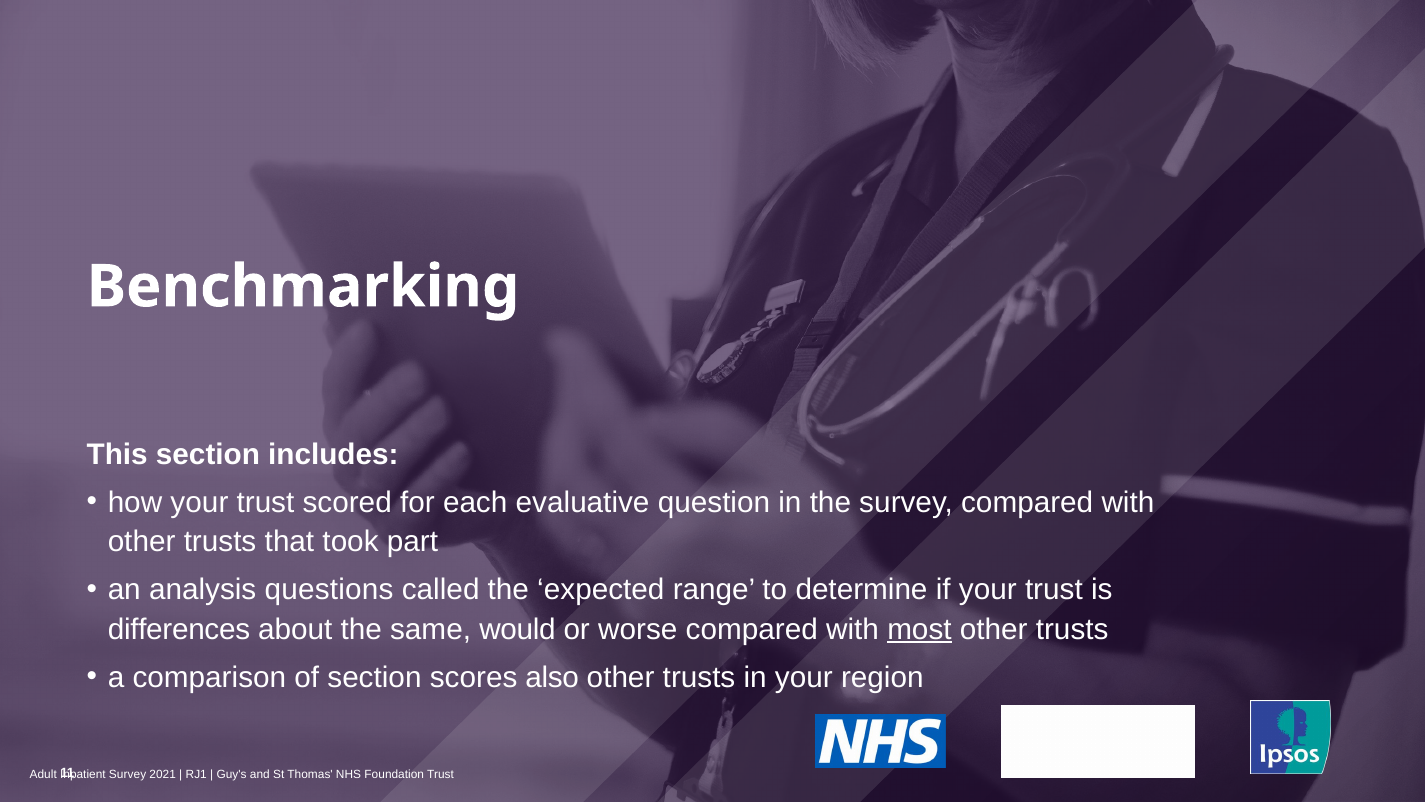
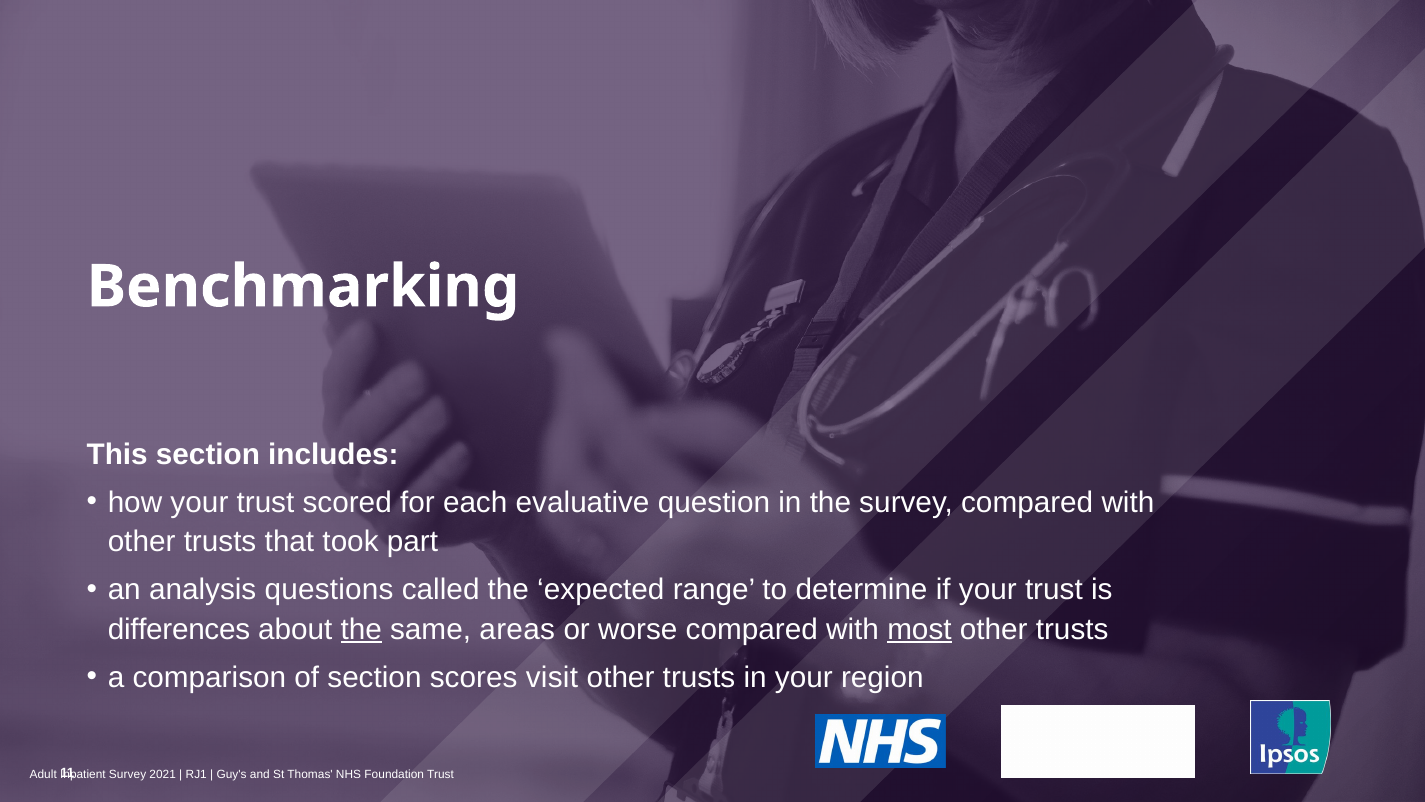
the underline: none -> present (361, 629)
would: would -> areas (517, 629)
also: also -> visit (552, 677)
